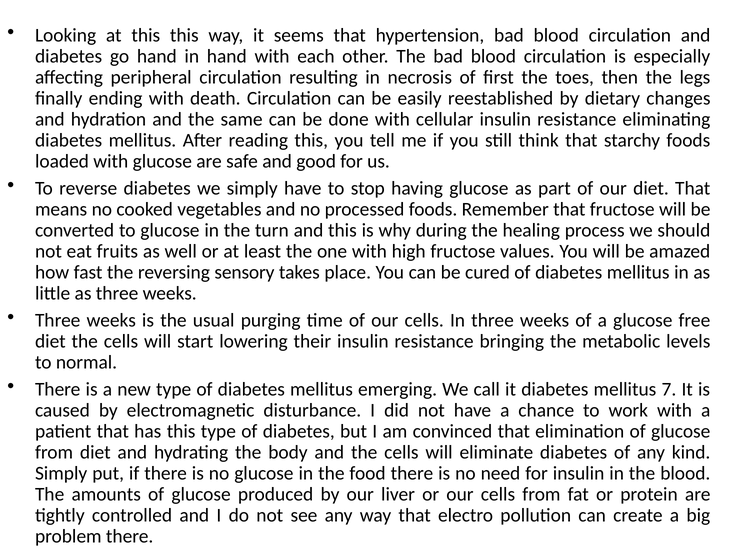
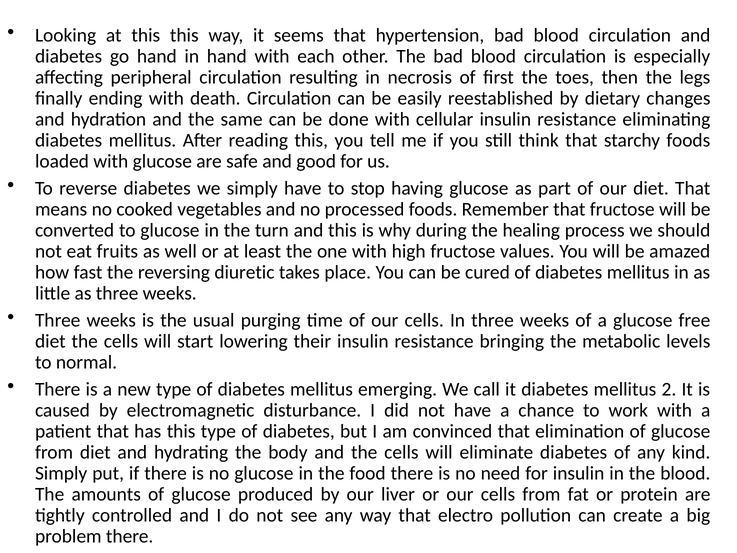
sensory: sensory -> diuretic (244, 272)
7: 7 -> 2 (669, 389)
